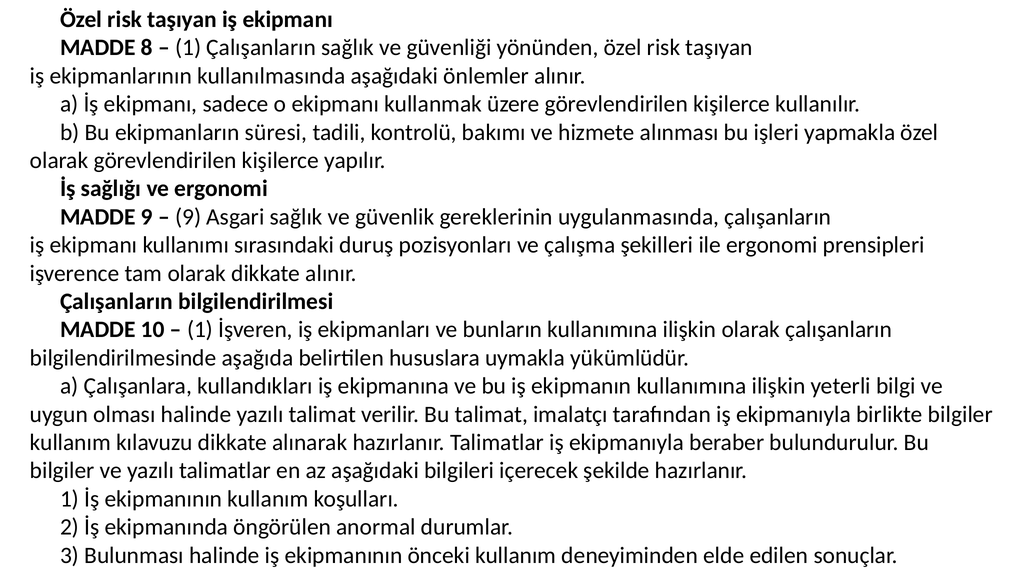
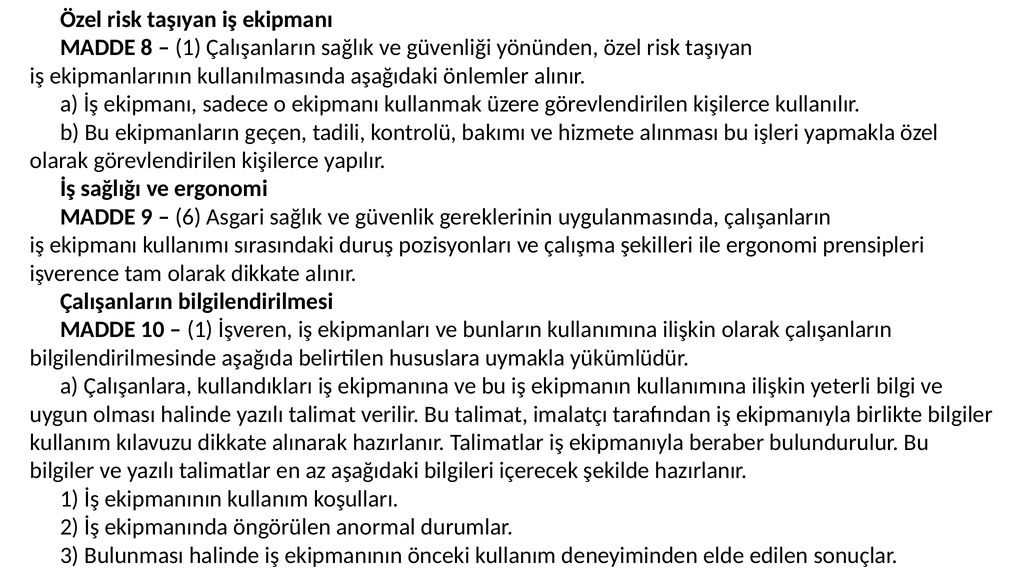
süresi: süresi -> geçen (276, 132)
9: 9 -> 6 (188, 217)
